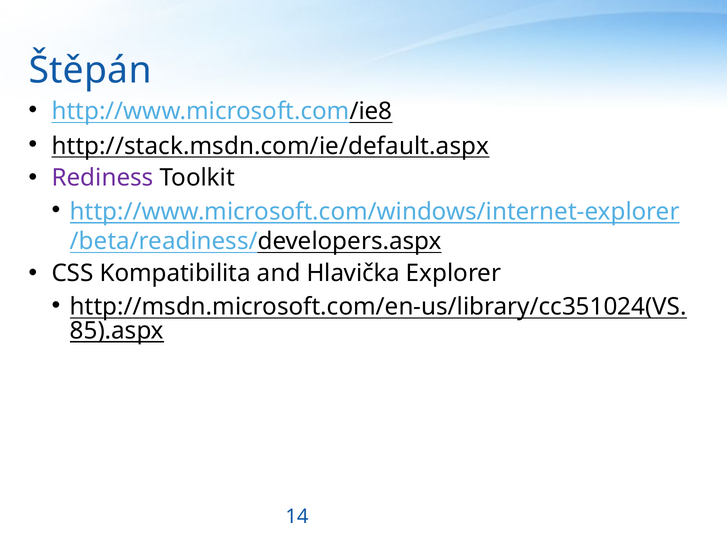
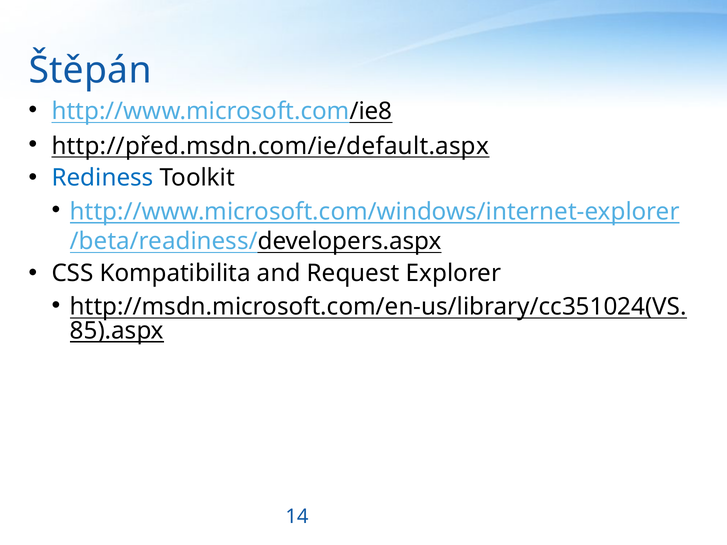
http://stack.msdn.com/ie/default.aspx: http://stack.msdn.com/ie/default.aspx -> http://před.msdn.com/ie/default.aspx (270, 146)
Rediness colour: purple -> blue (103, 178)
Hlavička: Hlavička -> Request (353, 273)
